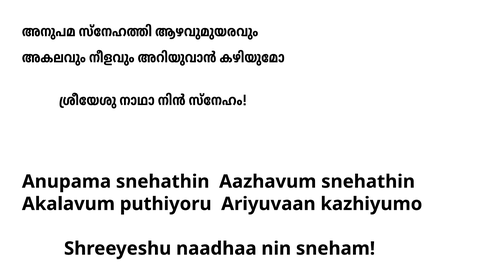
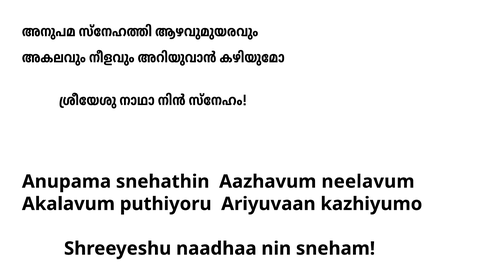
Aazhavum snehathin: snehathin -> neelavum (368, 182)
